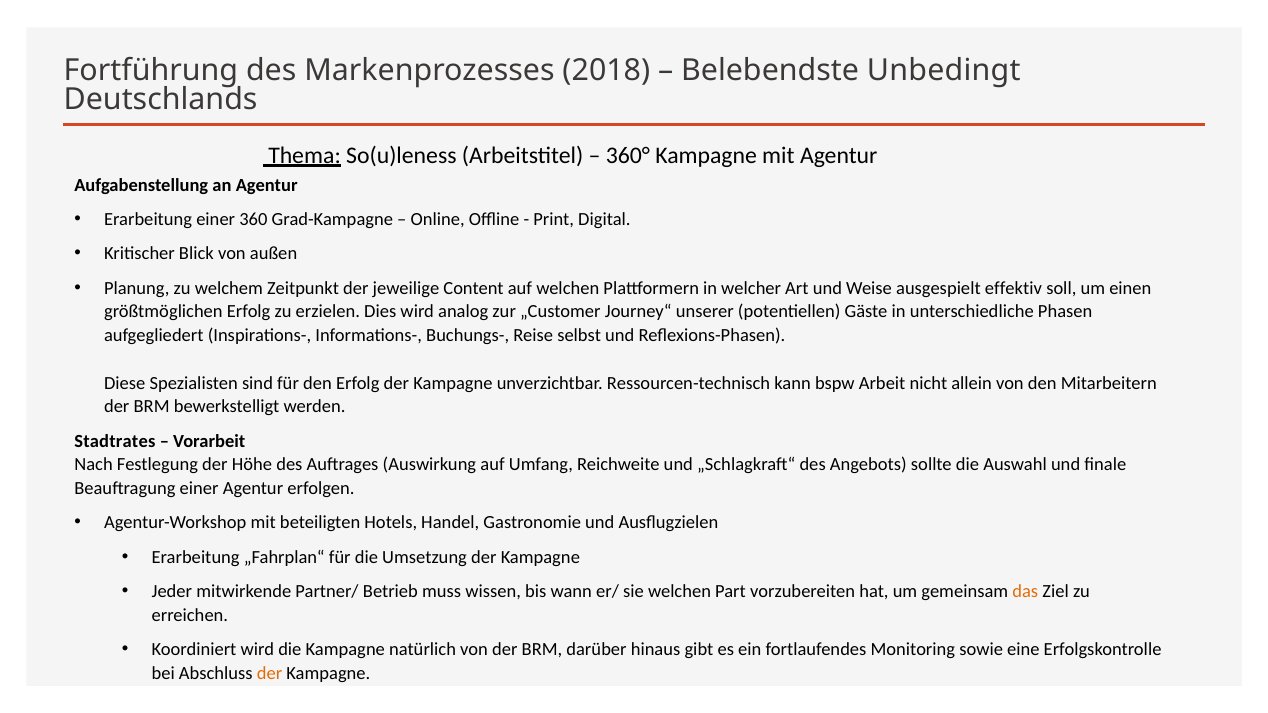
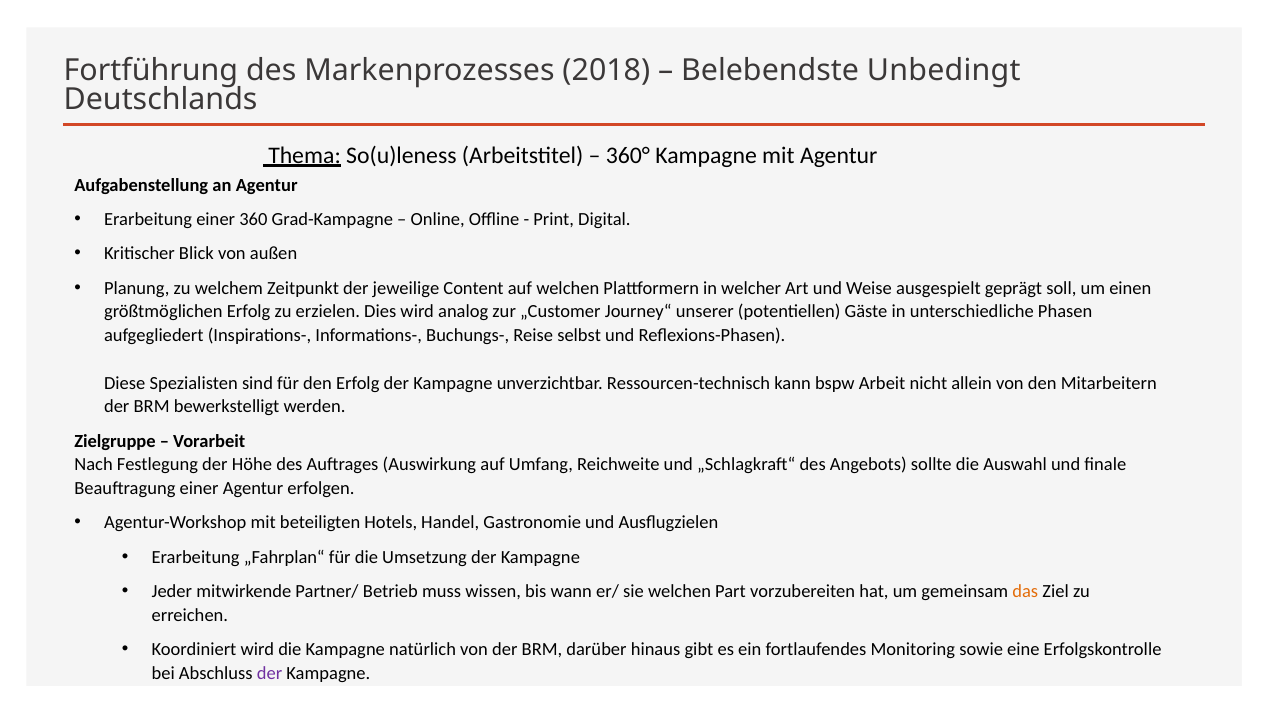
effektiv: effektiv -> geprägt (1014, 288)
Stadtrates: Stadtrates -> Zielgruppe (115, 441)
der colour: orange -> purple (269, 673)
